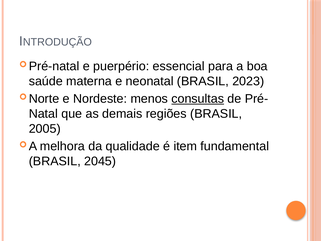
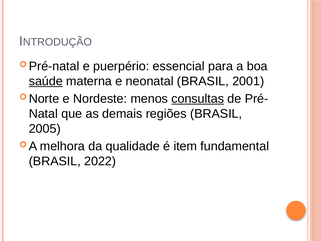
saúde underline: none -> present (46, 81)
2023: 2023 -> 2001 (248, 81)
2045: 2045 -> 2022 (100, 161)
